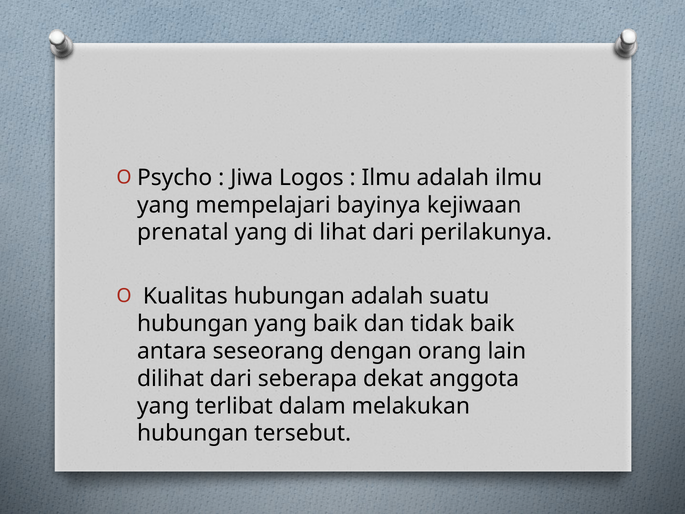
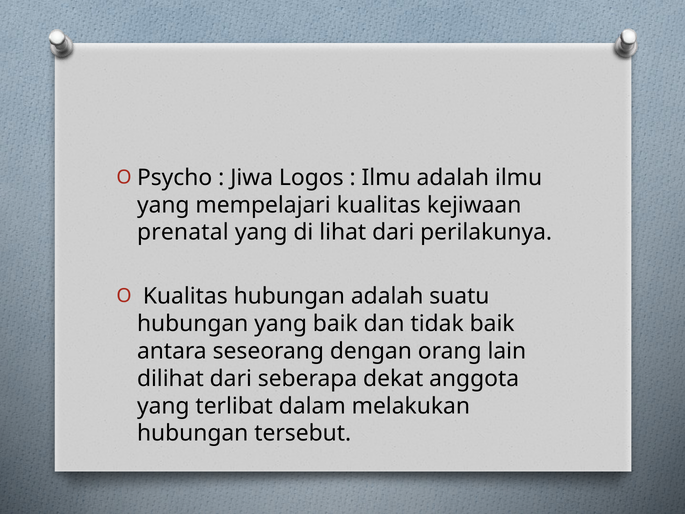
mempelajari bayinya: bayinya -> kualitas (379, 205)
